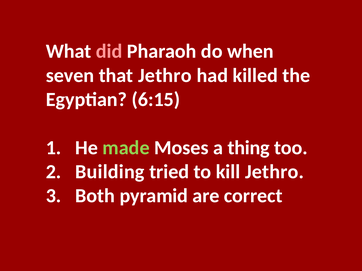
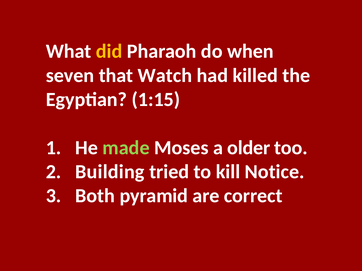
did colour: pink -> yellow (109, 51)
that Jethro: Jethro -> Watch (165, 76)
6:15: 6:15 -> 1:15 (156, 100)
thing: thing -> older (249, 148)
kill Jethro: Jethro -> Notice (275, 172)
